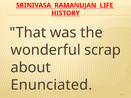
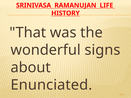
scrap: scrap -> signs (102, 50)
